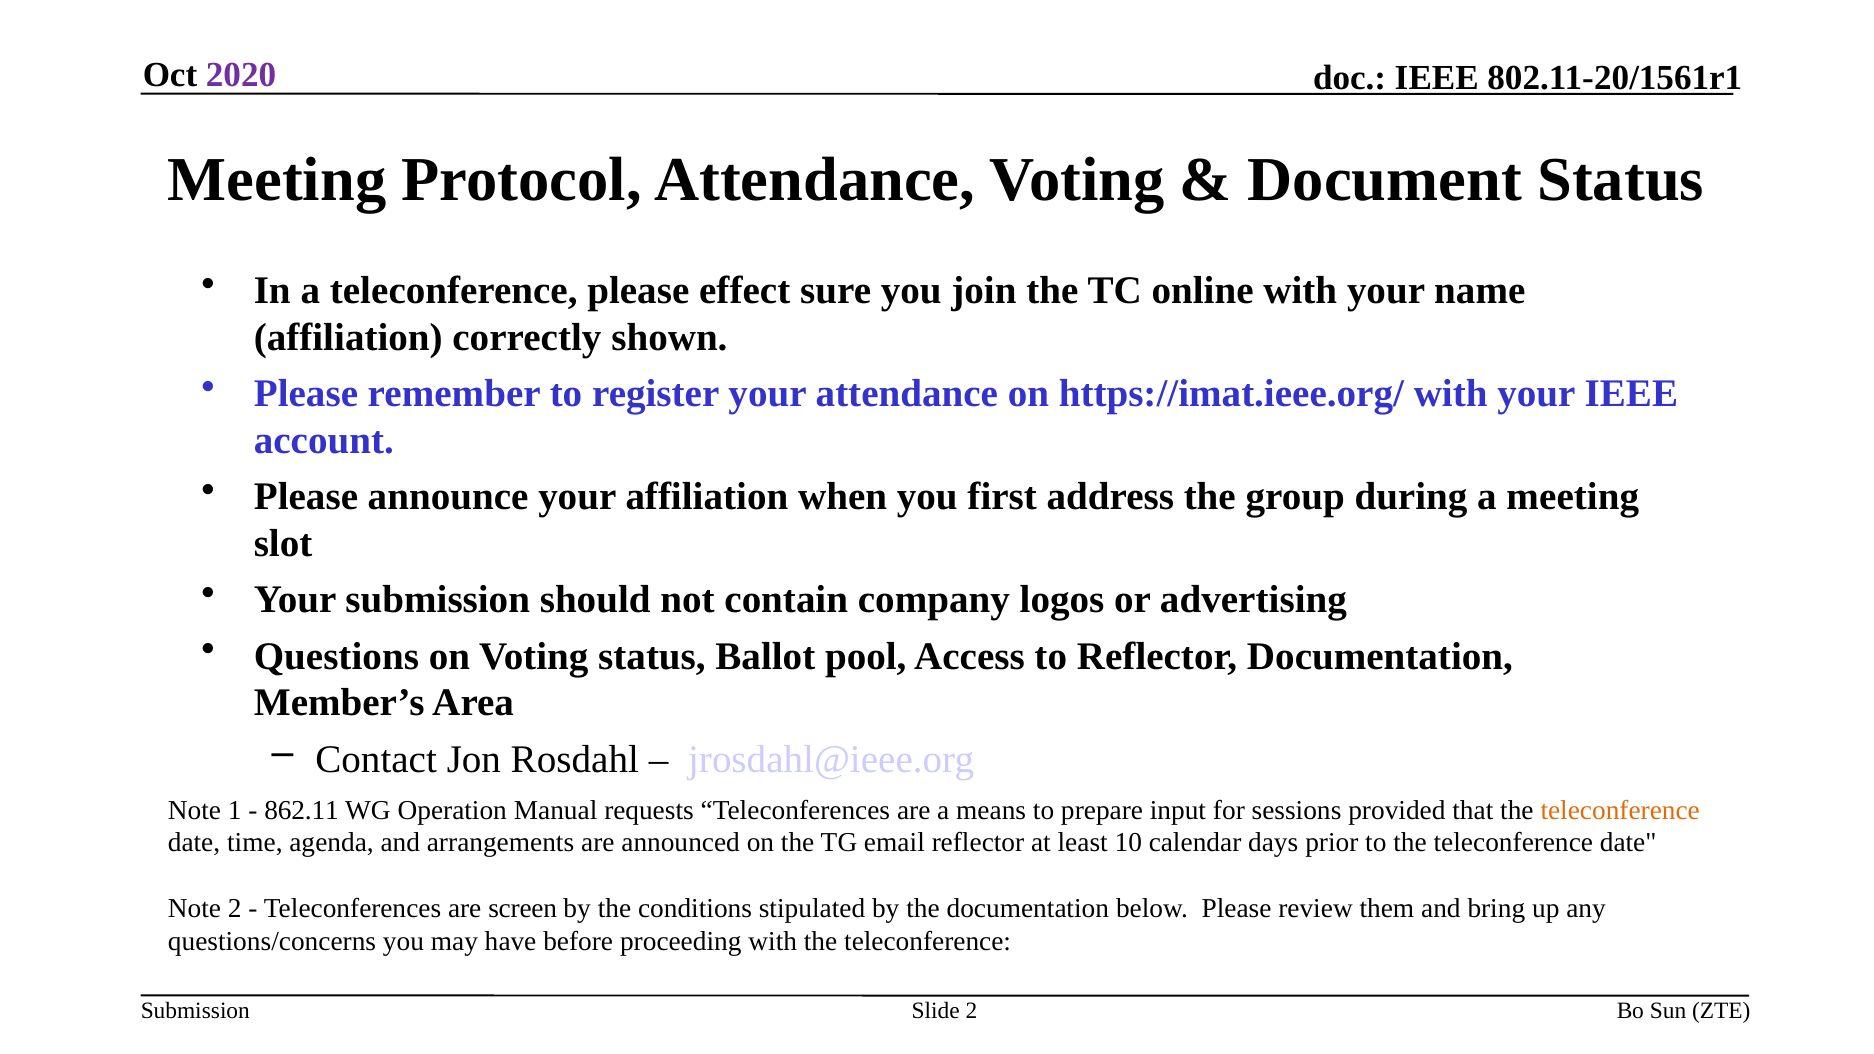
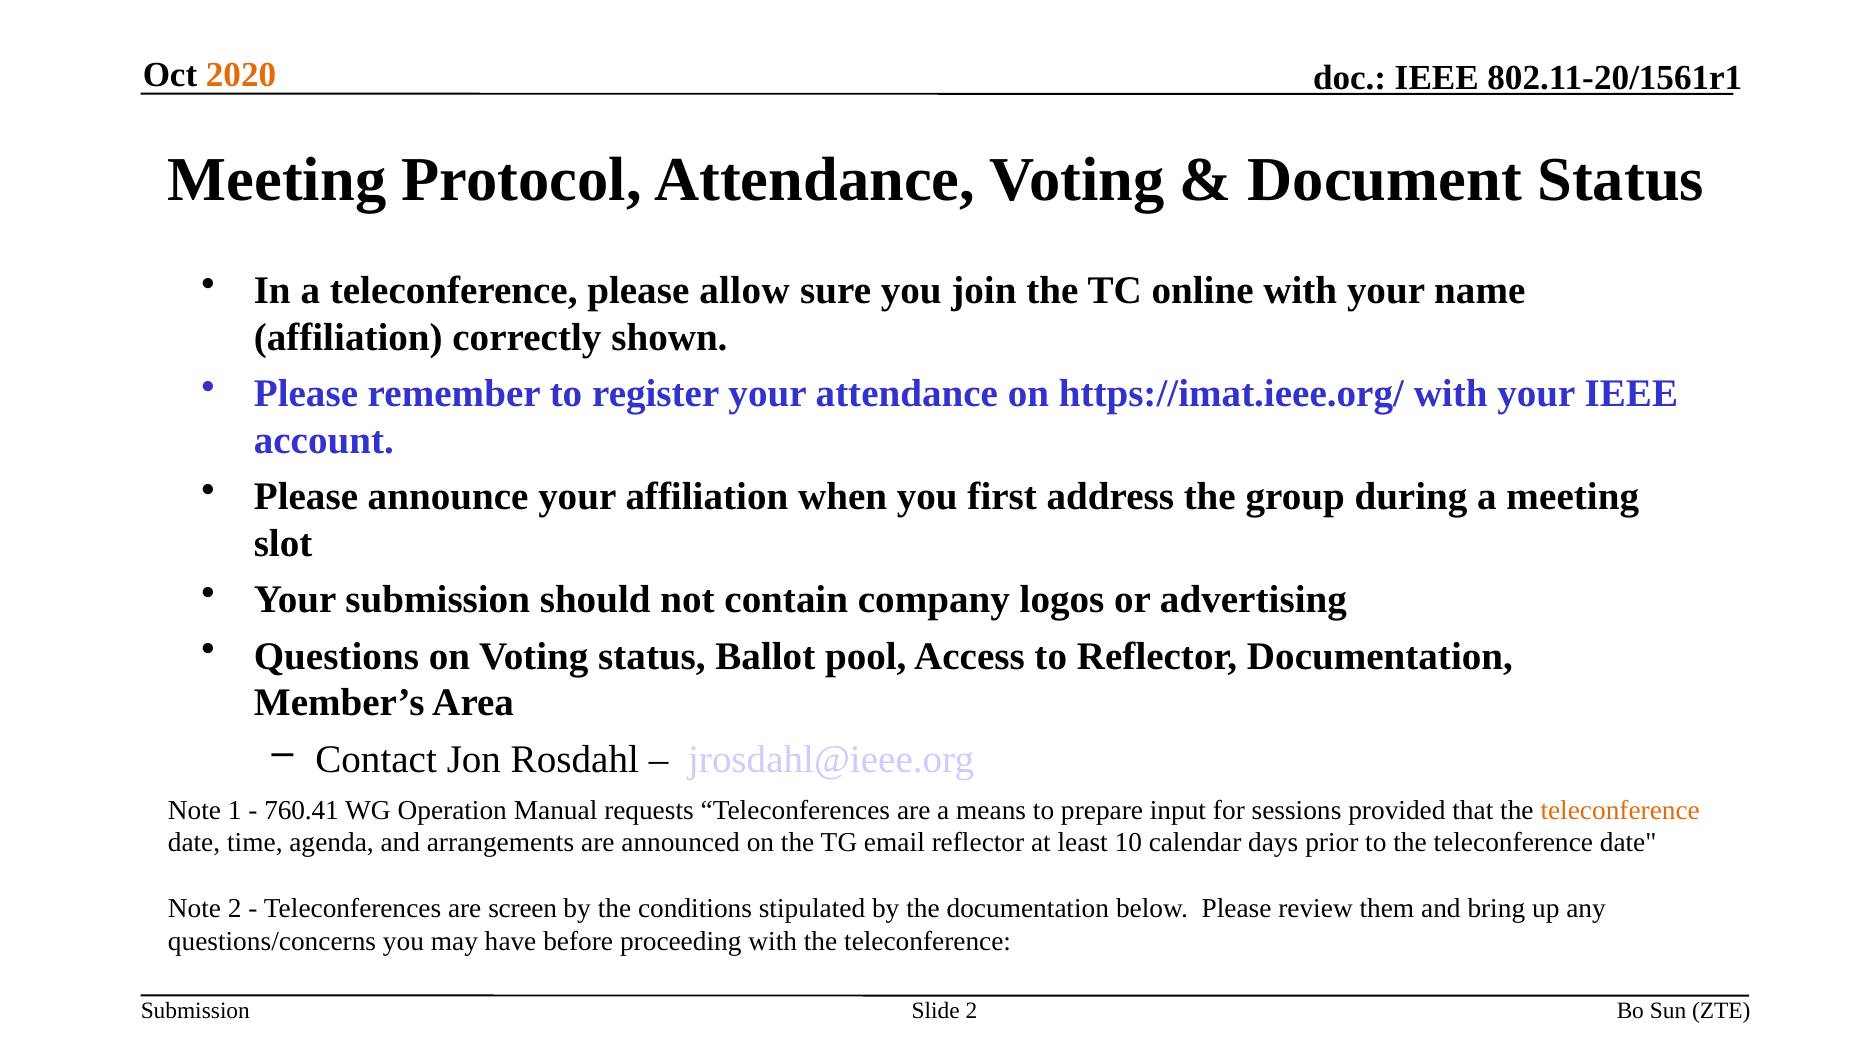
2020 colour: purple -> orange (241, 75)
effect: effect -> allow (745, 291)
862.11: 862.11 -> 760.41 (302, 810)
